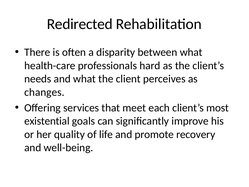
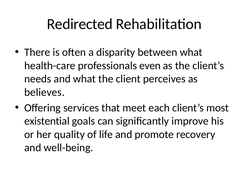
hard: hard -> even (150, 66)
changes: changes -> believes (44, 92)
